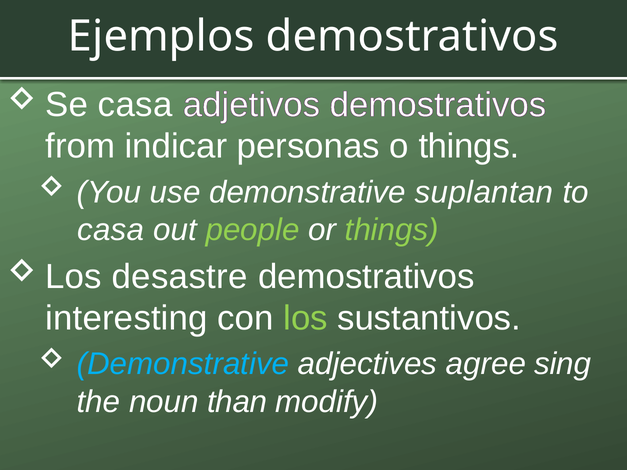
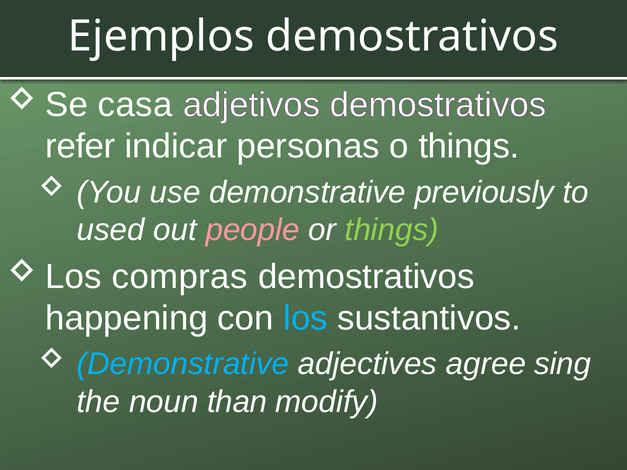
from: from -> refer (80, 147)
suplantan: suplantan -> previously (484, 192)
casa: casa -> used (111, 230)
people colour: light green -> pink (253, 230)
desastre: desastre -> compras (180, 277)
interesting: interesting -> happening (127, 319)
los colour: light green -> light blue (306, 319)
